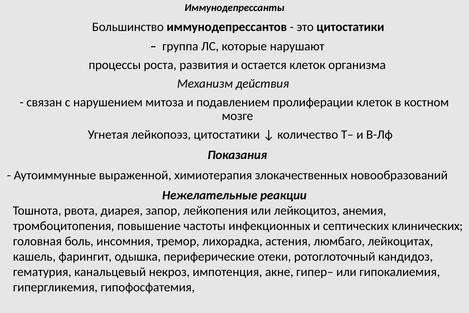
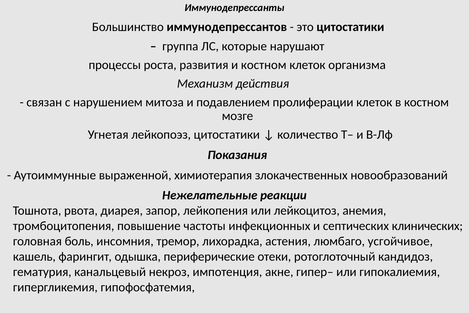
и остается: остается -> костном (264, 65)
лейкоцитах: лейкоцитах -> усгойчивое (400, 241)
